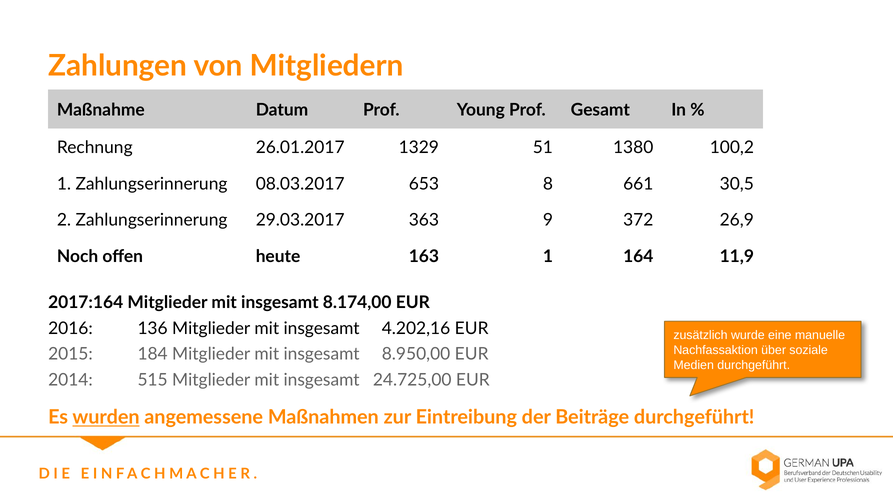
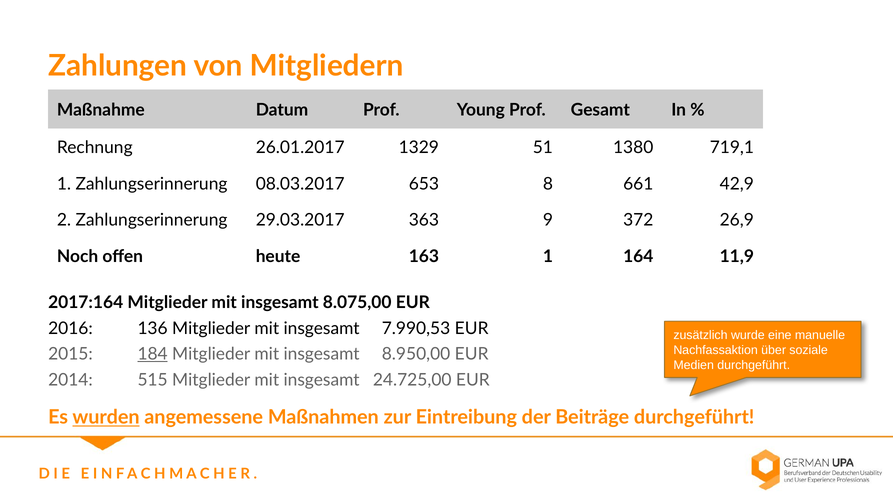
100,2: 100,2 -> 719,1 (732, 148)
30,5: 30,5 -> 42,9 (737, 184)
8.174,00: 8.174,00 -> 8.075,00 (357, 303)
4.202,16: 4.202,16 -> 7.990,53 (416, 329)
184 underline: none -> present (153, 354)
